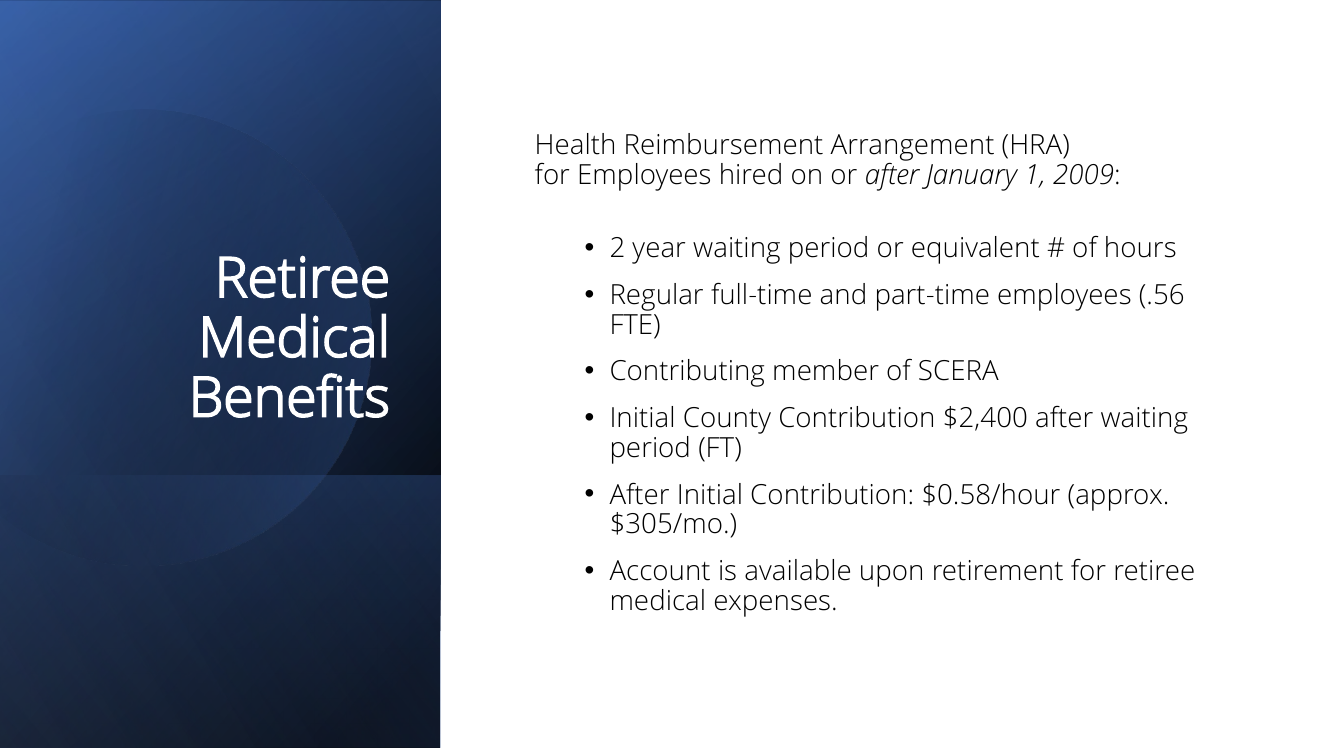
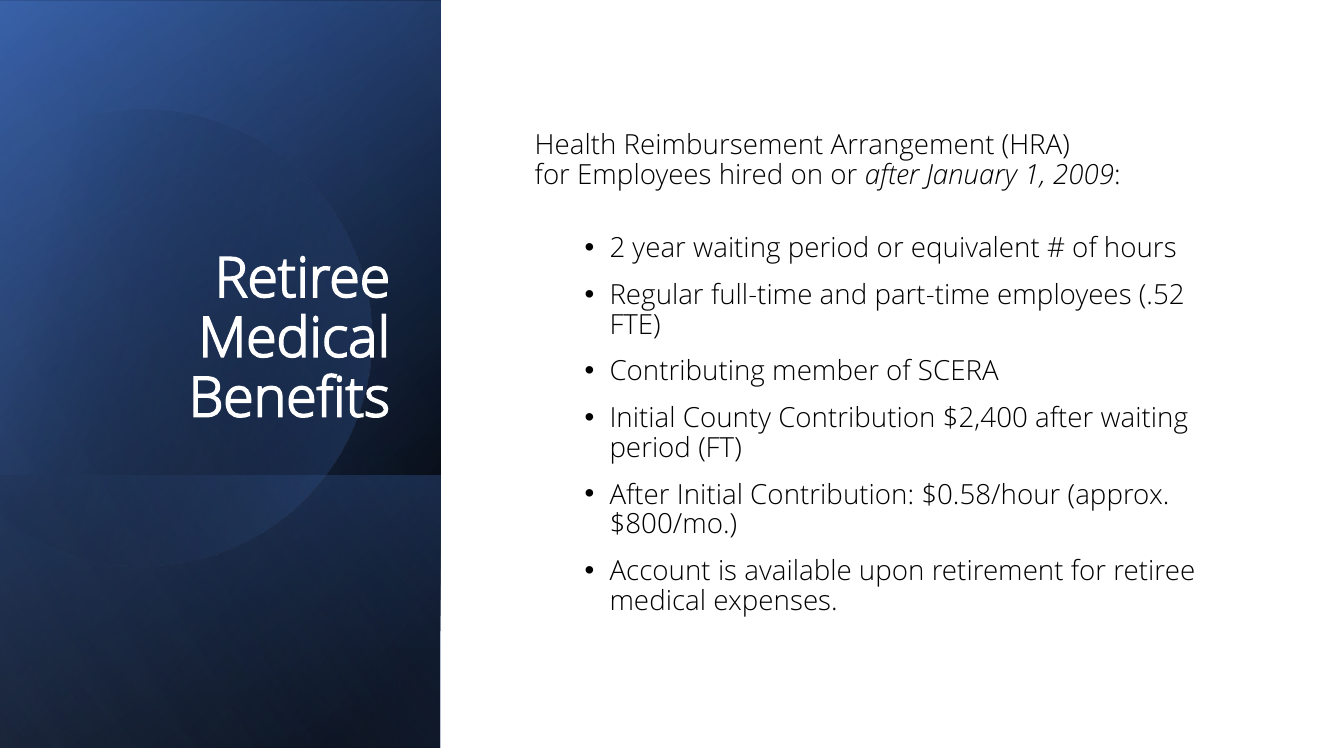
.56: .56 -> .52 (1162, 295)
$305/mo: $305/mo -> $800/mo (673, 525)
